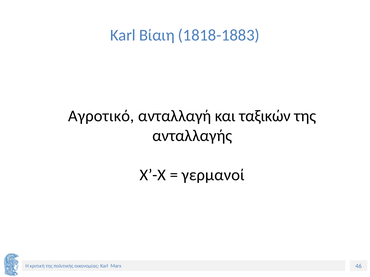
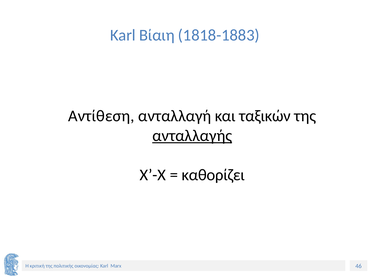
Αγροτικό: Αγροτικό -> Αντίθεση (101, 116)
ανταλλαγής underline: none -> present (192, 136)
γερμανοί: γερμανοί -> καθορίζει (213, 175)
